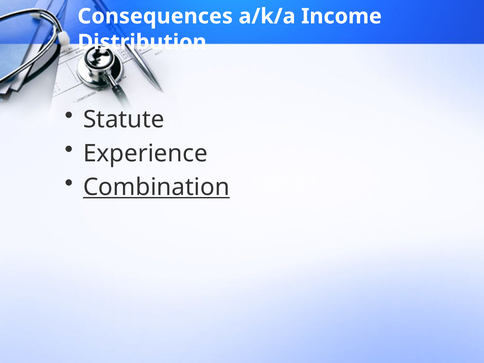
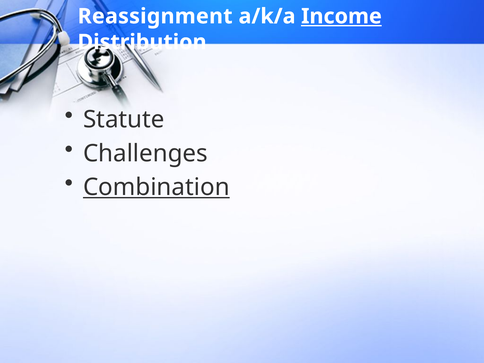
Consequences: Consequences -> Reassignment (155, 16)
Income underline: none -> present (341, 16)
Experience: Experience -> Challenges (145, 153)
